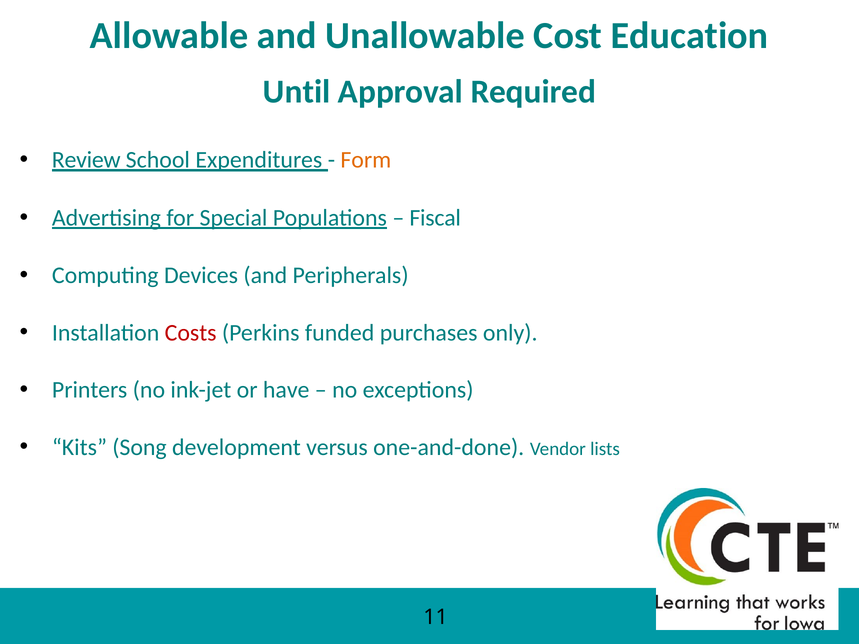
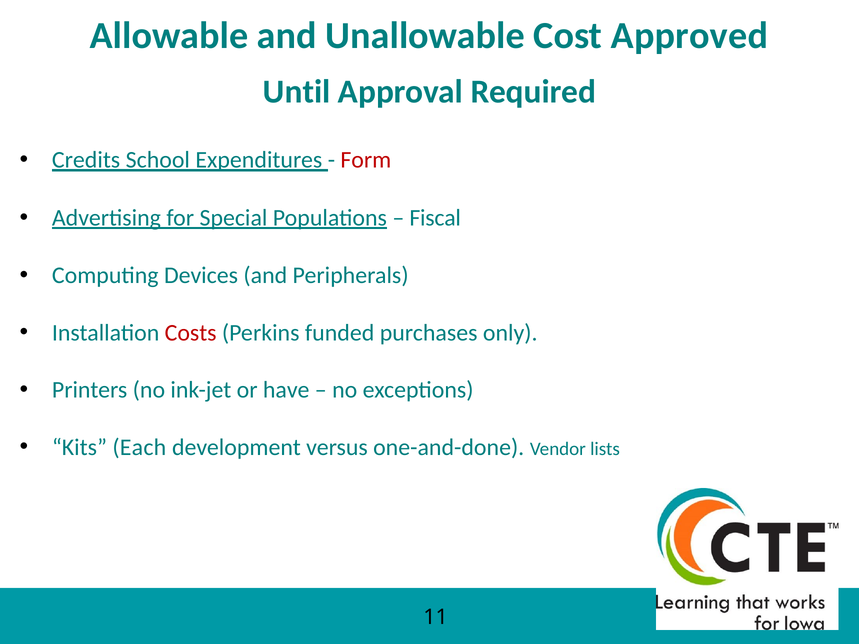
Education: Education -> Approved (689, 36)
Review: Review -> Credits (86, 160)
Form colour: orange -> red (366, 160)
Song: Song -> Each (139, 448)
